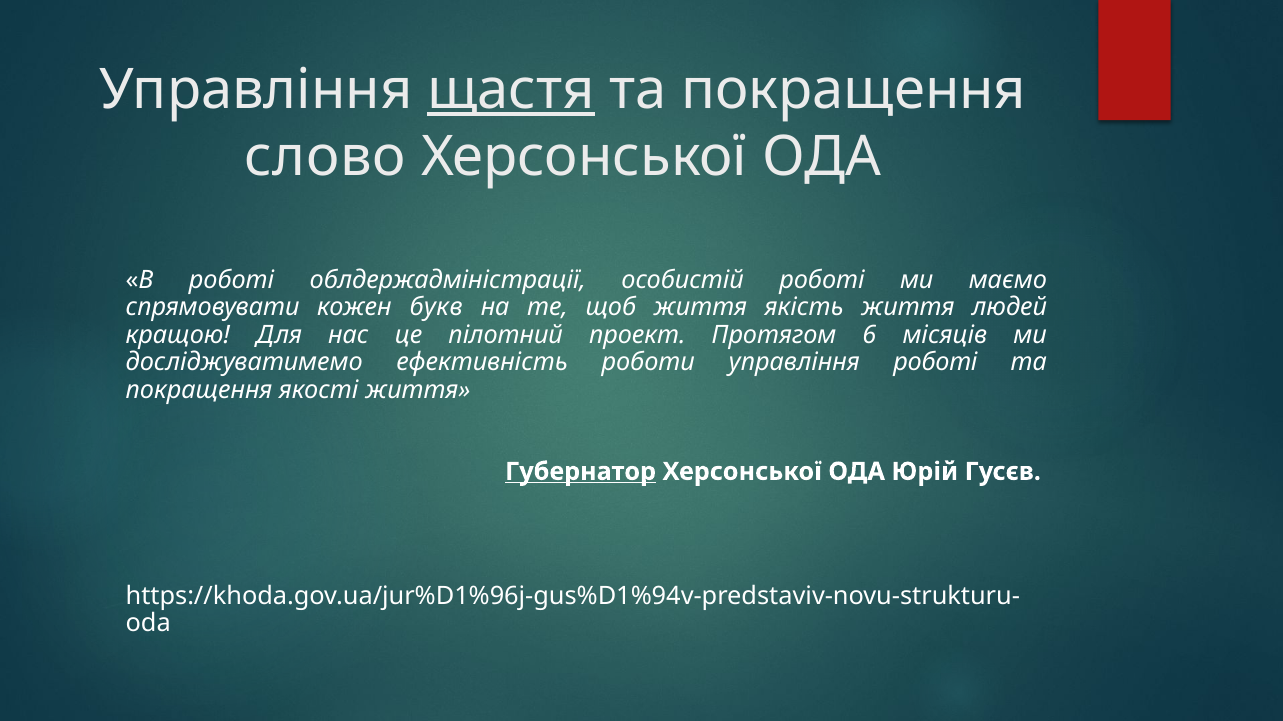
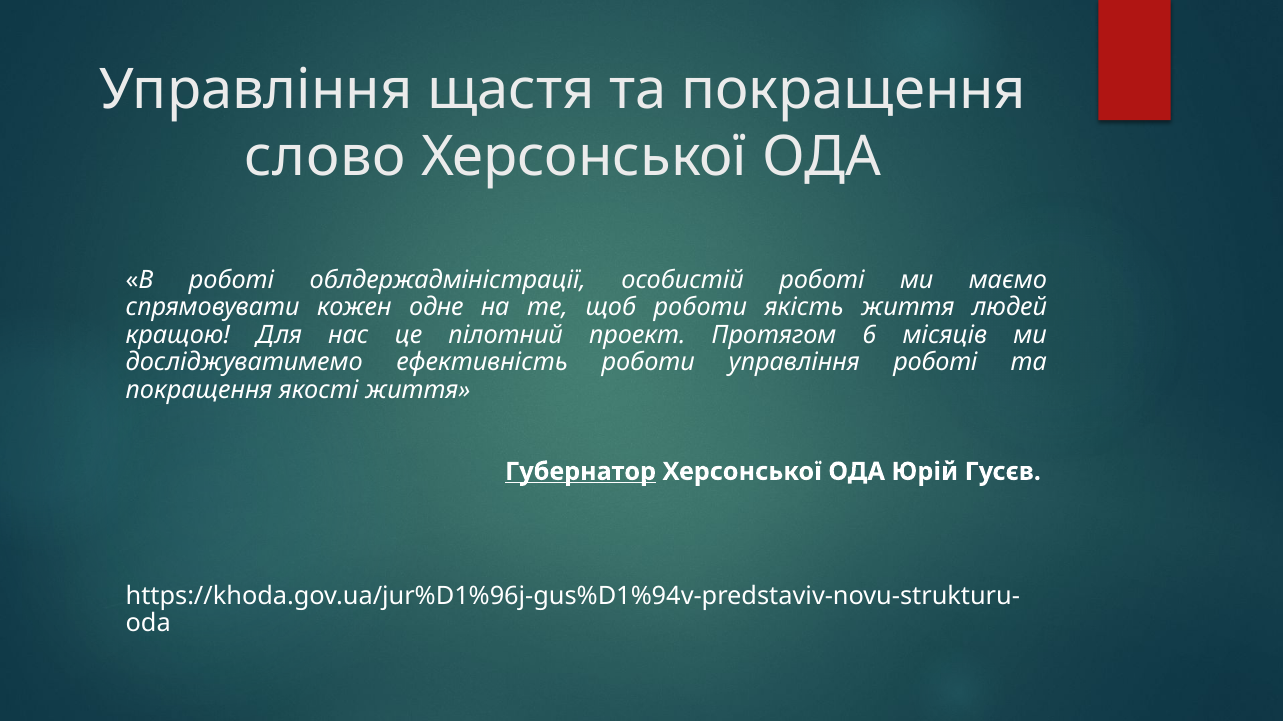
щастя underline: present -> none (511, 90)
букв: букв -> одне (436, 308)
щоб життя: життя -> роботи (700, 308)
